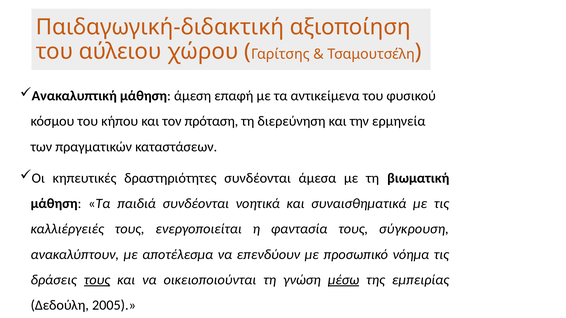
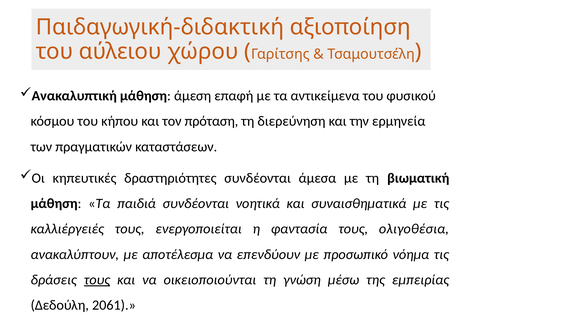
σύγκρουση: σύγκρουση -> ολιγοθέσια (414, 229)
μέσω underline: present -> none (344, 280)
2005: 2005 -> 2061 (114, 306)
